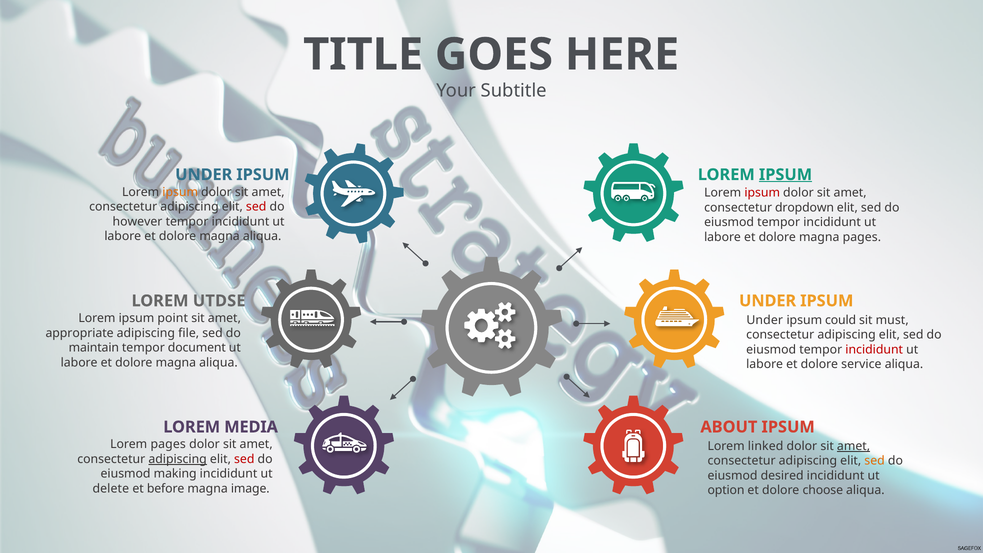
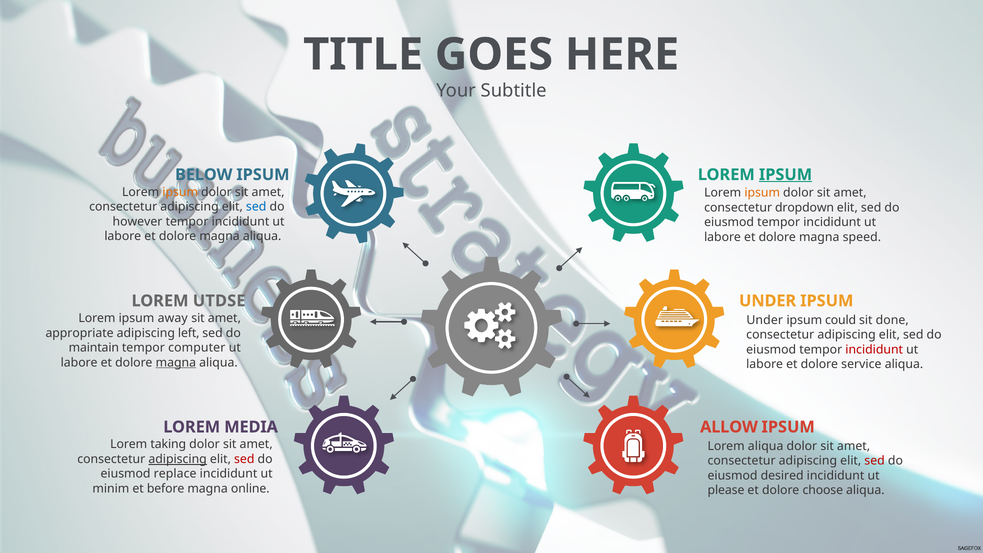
UNDER: UNDER -> BELOW (204, 175)
ipsum colour: red -> orange (762, 193)
sed colour: red -> blue (256, 207)
magna pages: pages -> speed (862, 237)
point: point -> away (173, 318)
must: must -> done (892, 320)
file: file -> left (189, 333)
document: document -> computer (197, 348)
magna underline: none -> present (176, 362)
ABOUT: ABOUT -> ALLOW (729, 427)
Lorem pages: pages -> taking (168, 444)
Lorem linked: linked -> aliqua (766, 446)
amet underline: present -> none (854, 446)
sed colour: orange -> red (875, 461)
making: making -> replace (175, 474)
delete: delete -> minim (111, 489)
image: image -> online (250, 489)
option: option -> please (726, 490)
